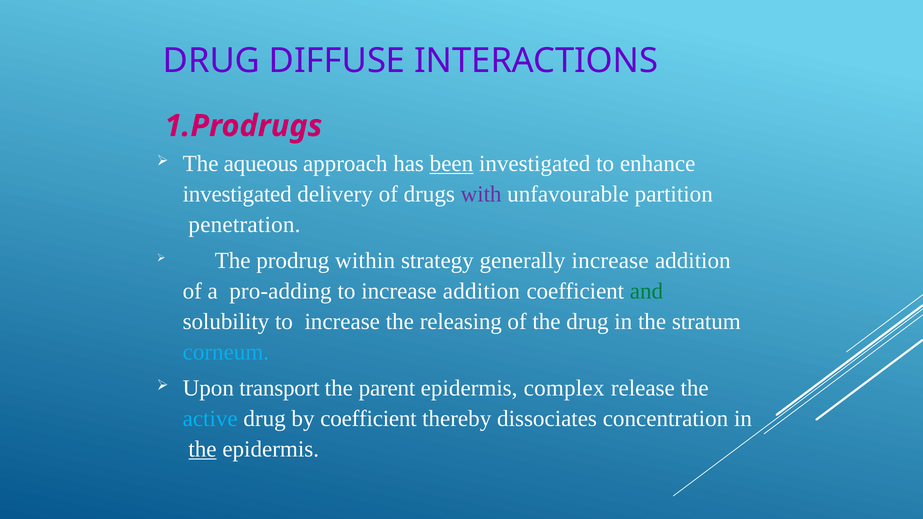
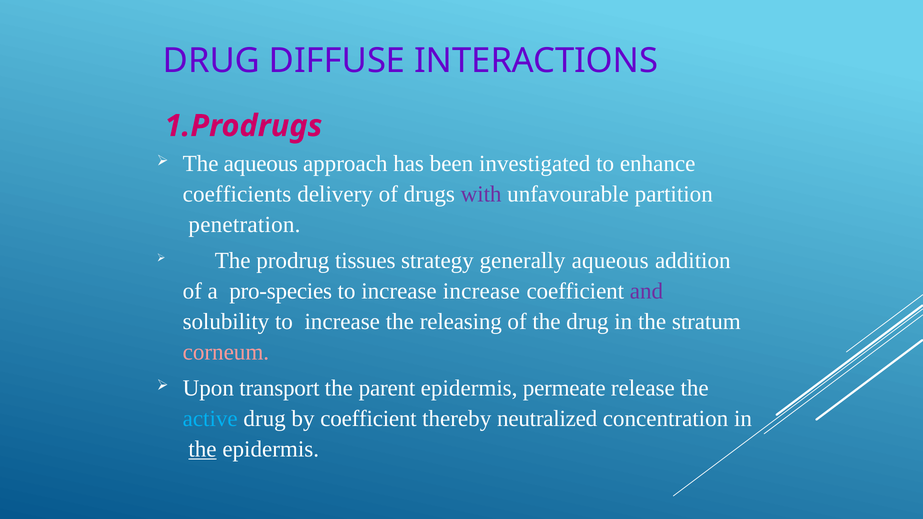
been underline: present -> none (451, 164)
investigated: investigated -> coefficients (237, 194)
within: within -> tissues (365, 261)
generally increase: increase -> aqueous (610, 261)
pro-adding: pro-adding -> pro-species (281, 291)
to increase addition: addition -> increase (481, 291)
and colour: green -> purple (646, 291)
corneum colour: light blue -> pink (226, 352)
complex: complex -> permeate (564, 388)
dissociates: dissociates -> neutralized (547, 419)
